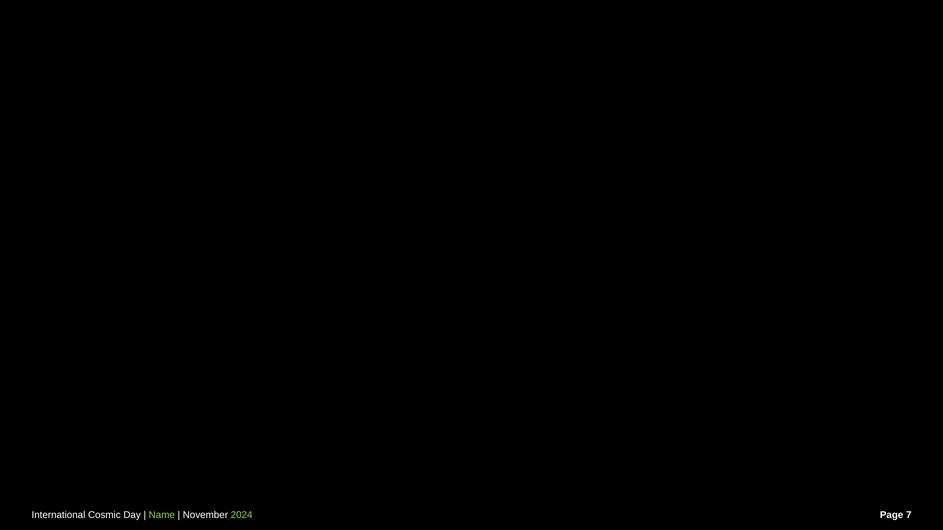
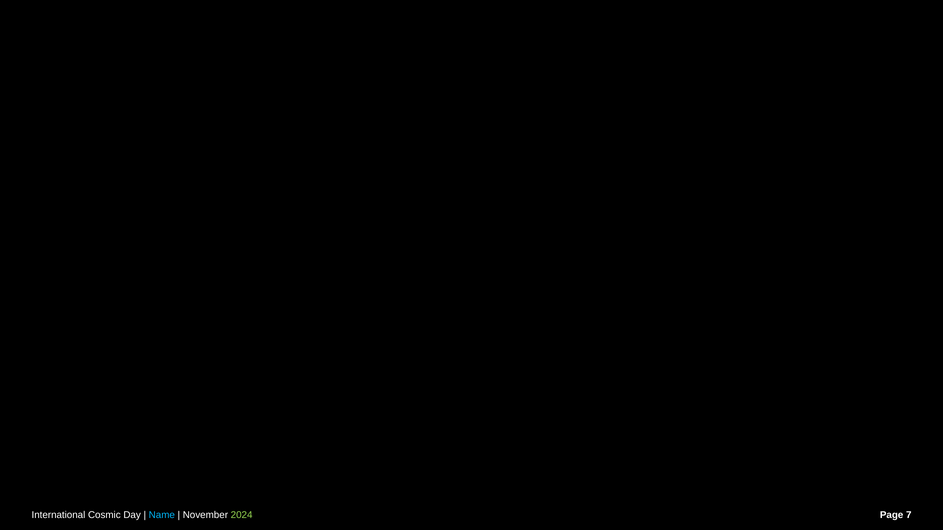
Name colour: light green -> light blue (162, 516)
